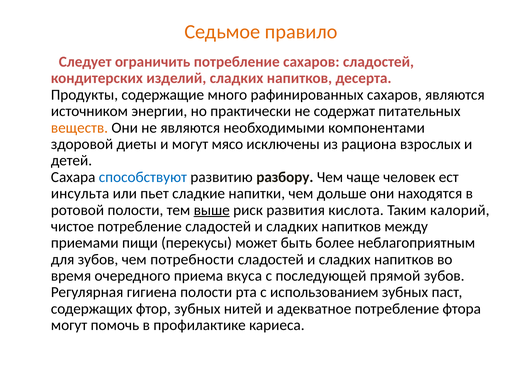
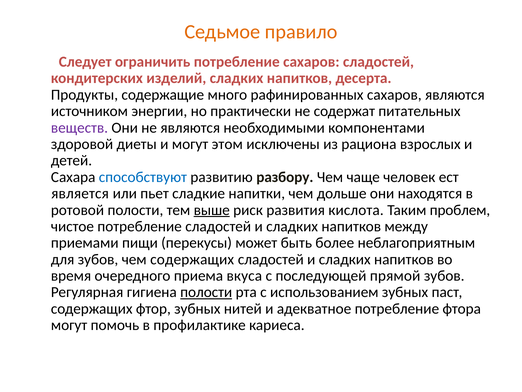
веществ colour: orange -> purple (79, 128)
мясо: мясо -> этом (227, 144)
инсульта: инсульта -> является (80, 193)
калорий: калорий -> проблем (460, 210)
чем потребности: потребности -> содержащих (192, 259)
полости underline: none -> present (206, 292)
